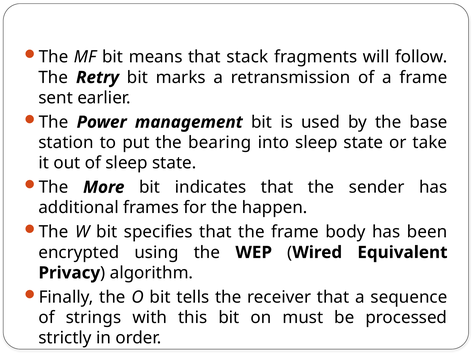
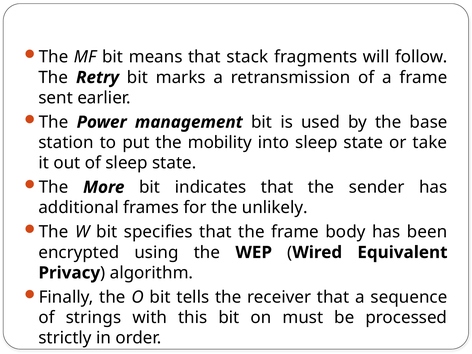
bearing: bearing -> mobility (220, 143)
happen: happen -> unlikely (275, 208)
